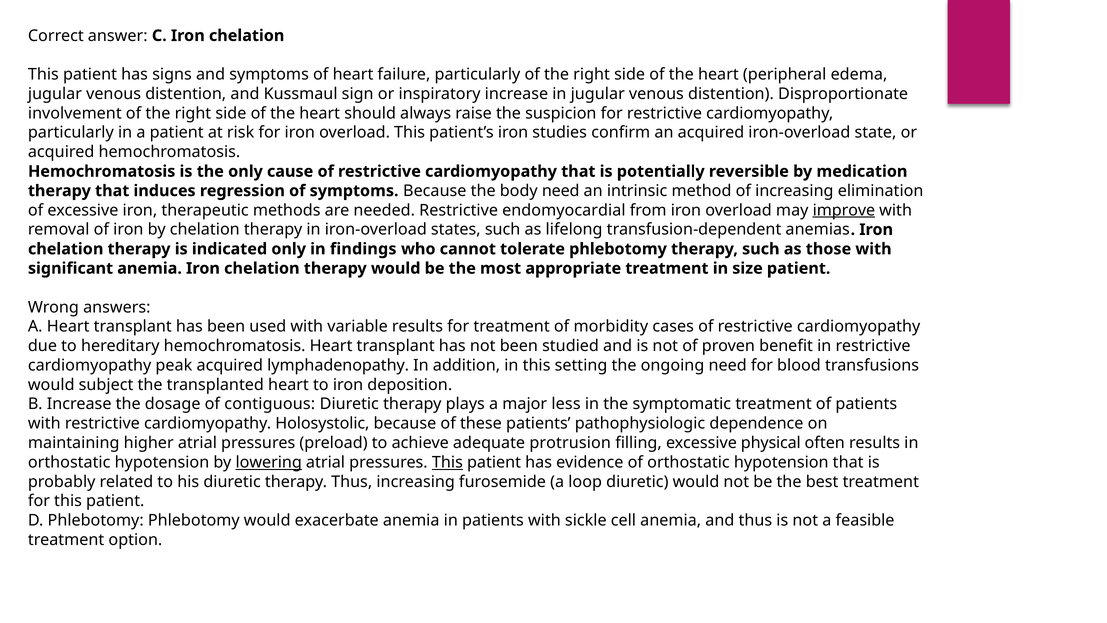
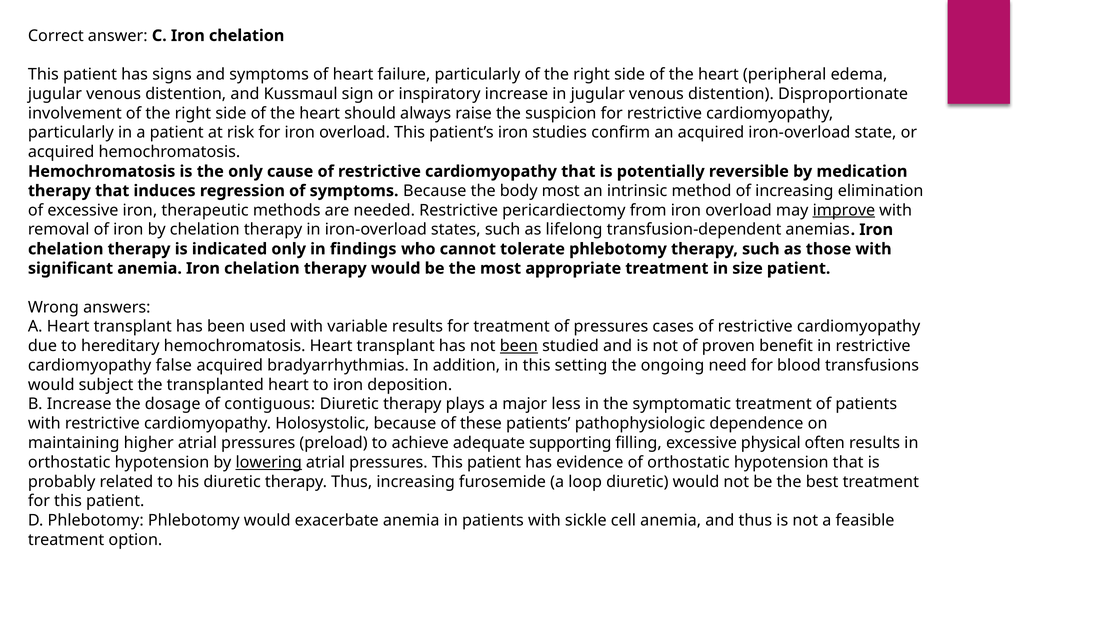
body need: need -> most (561, 191)
endomyocardial: endomyocardial -> pericardiectomy (564, 210)
of morbidity: morbidity -> pressures (611, 326)
been underline: none -> present (519, 346)
peak: peak -> false (174, 365)
lymphadenopathy: lymphadenopathy -> bradyarrhythmias (338, 365)
protrusion: protrusion -> supporting (570, 443)
This underline: present -> none (447, 462)
